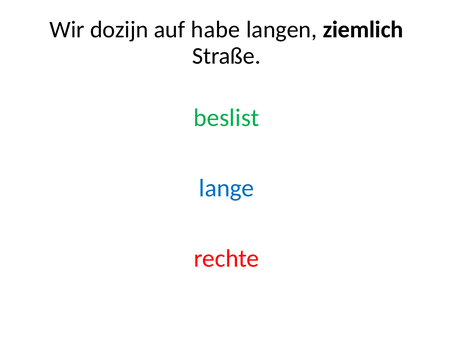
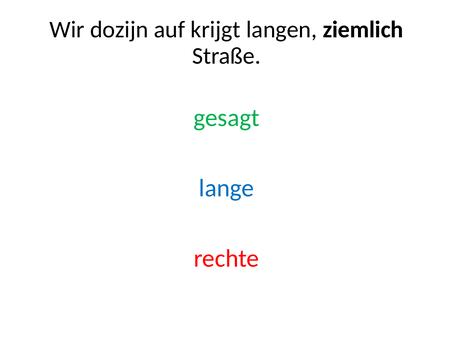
habe: habe -> krijgt (216, 30)
beslist: beslist -> gesagt (227, 118)
